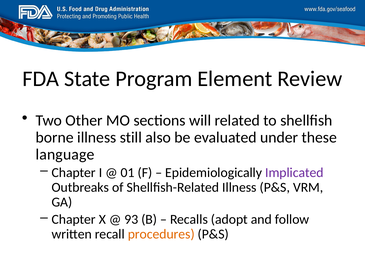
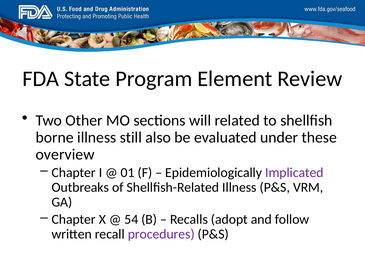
language: language -> overview (65, 155)
93: 93 -> 54 (131, 220)
procedures colour: orange -> purple (161, 235)
